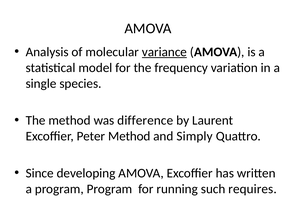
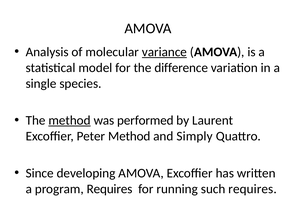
frequency: frequency -> difference (181, 68)
method underline: none -> present (70, 120)
difference: difference -> performed (145, 120)
program Program: Program -> Requires (110, 189)
